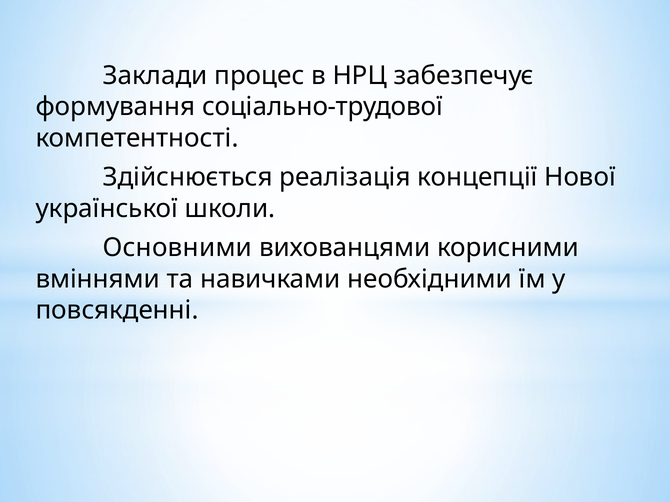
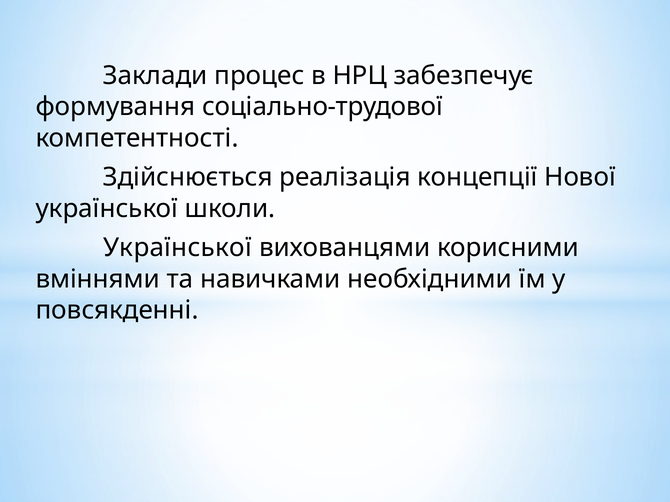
Основними: Основними -> Української (177, 248)
